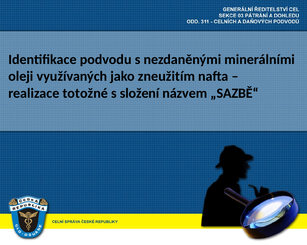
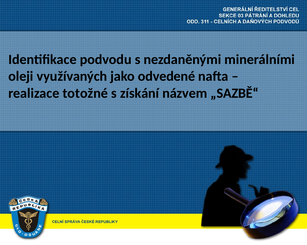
zneužitím: zneužitím -> odvedené (167, 76)
složení: složení -> získání (140, 93)
